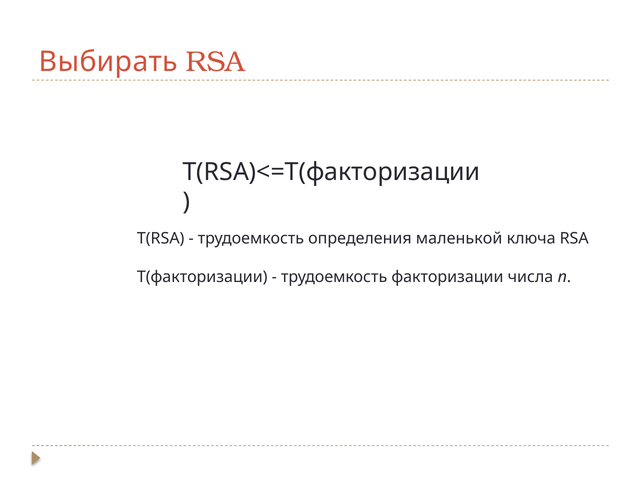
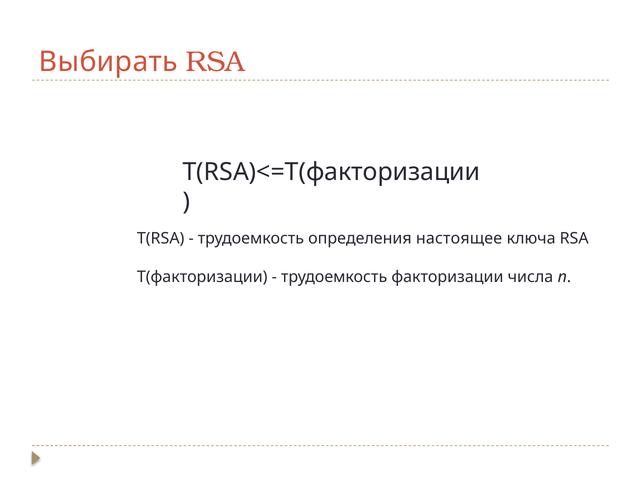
маленькой: маленькой -> настоящее (459, 238)
